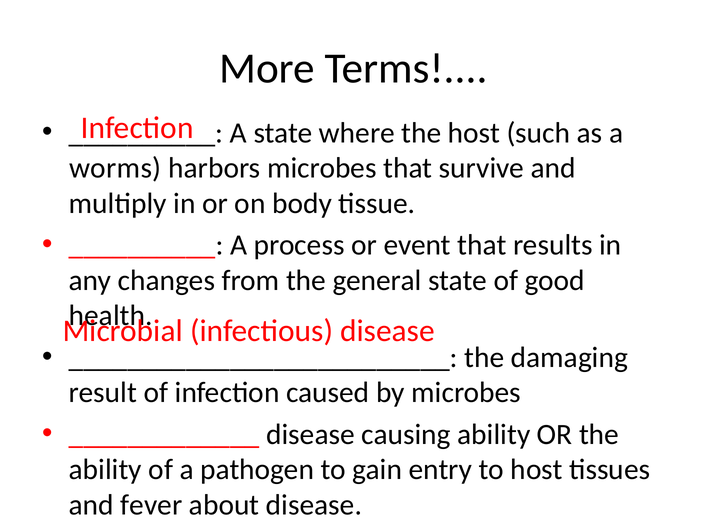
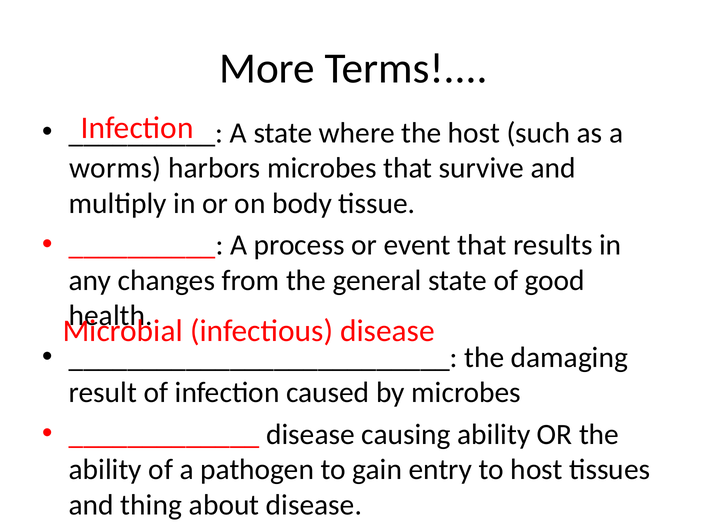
fever: fever -> thing (151, 505)
